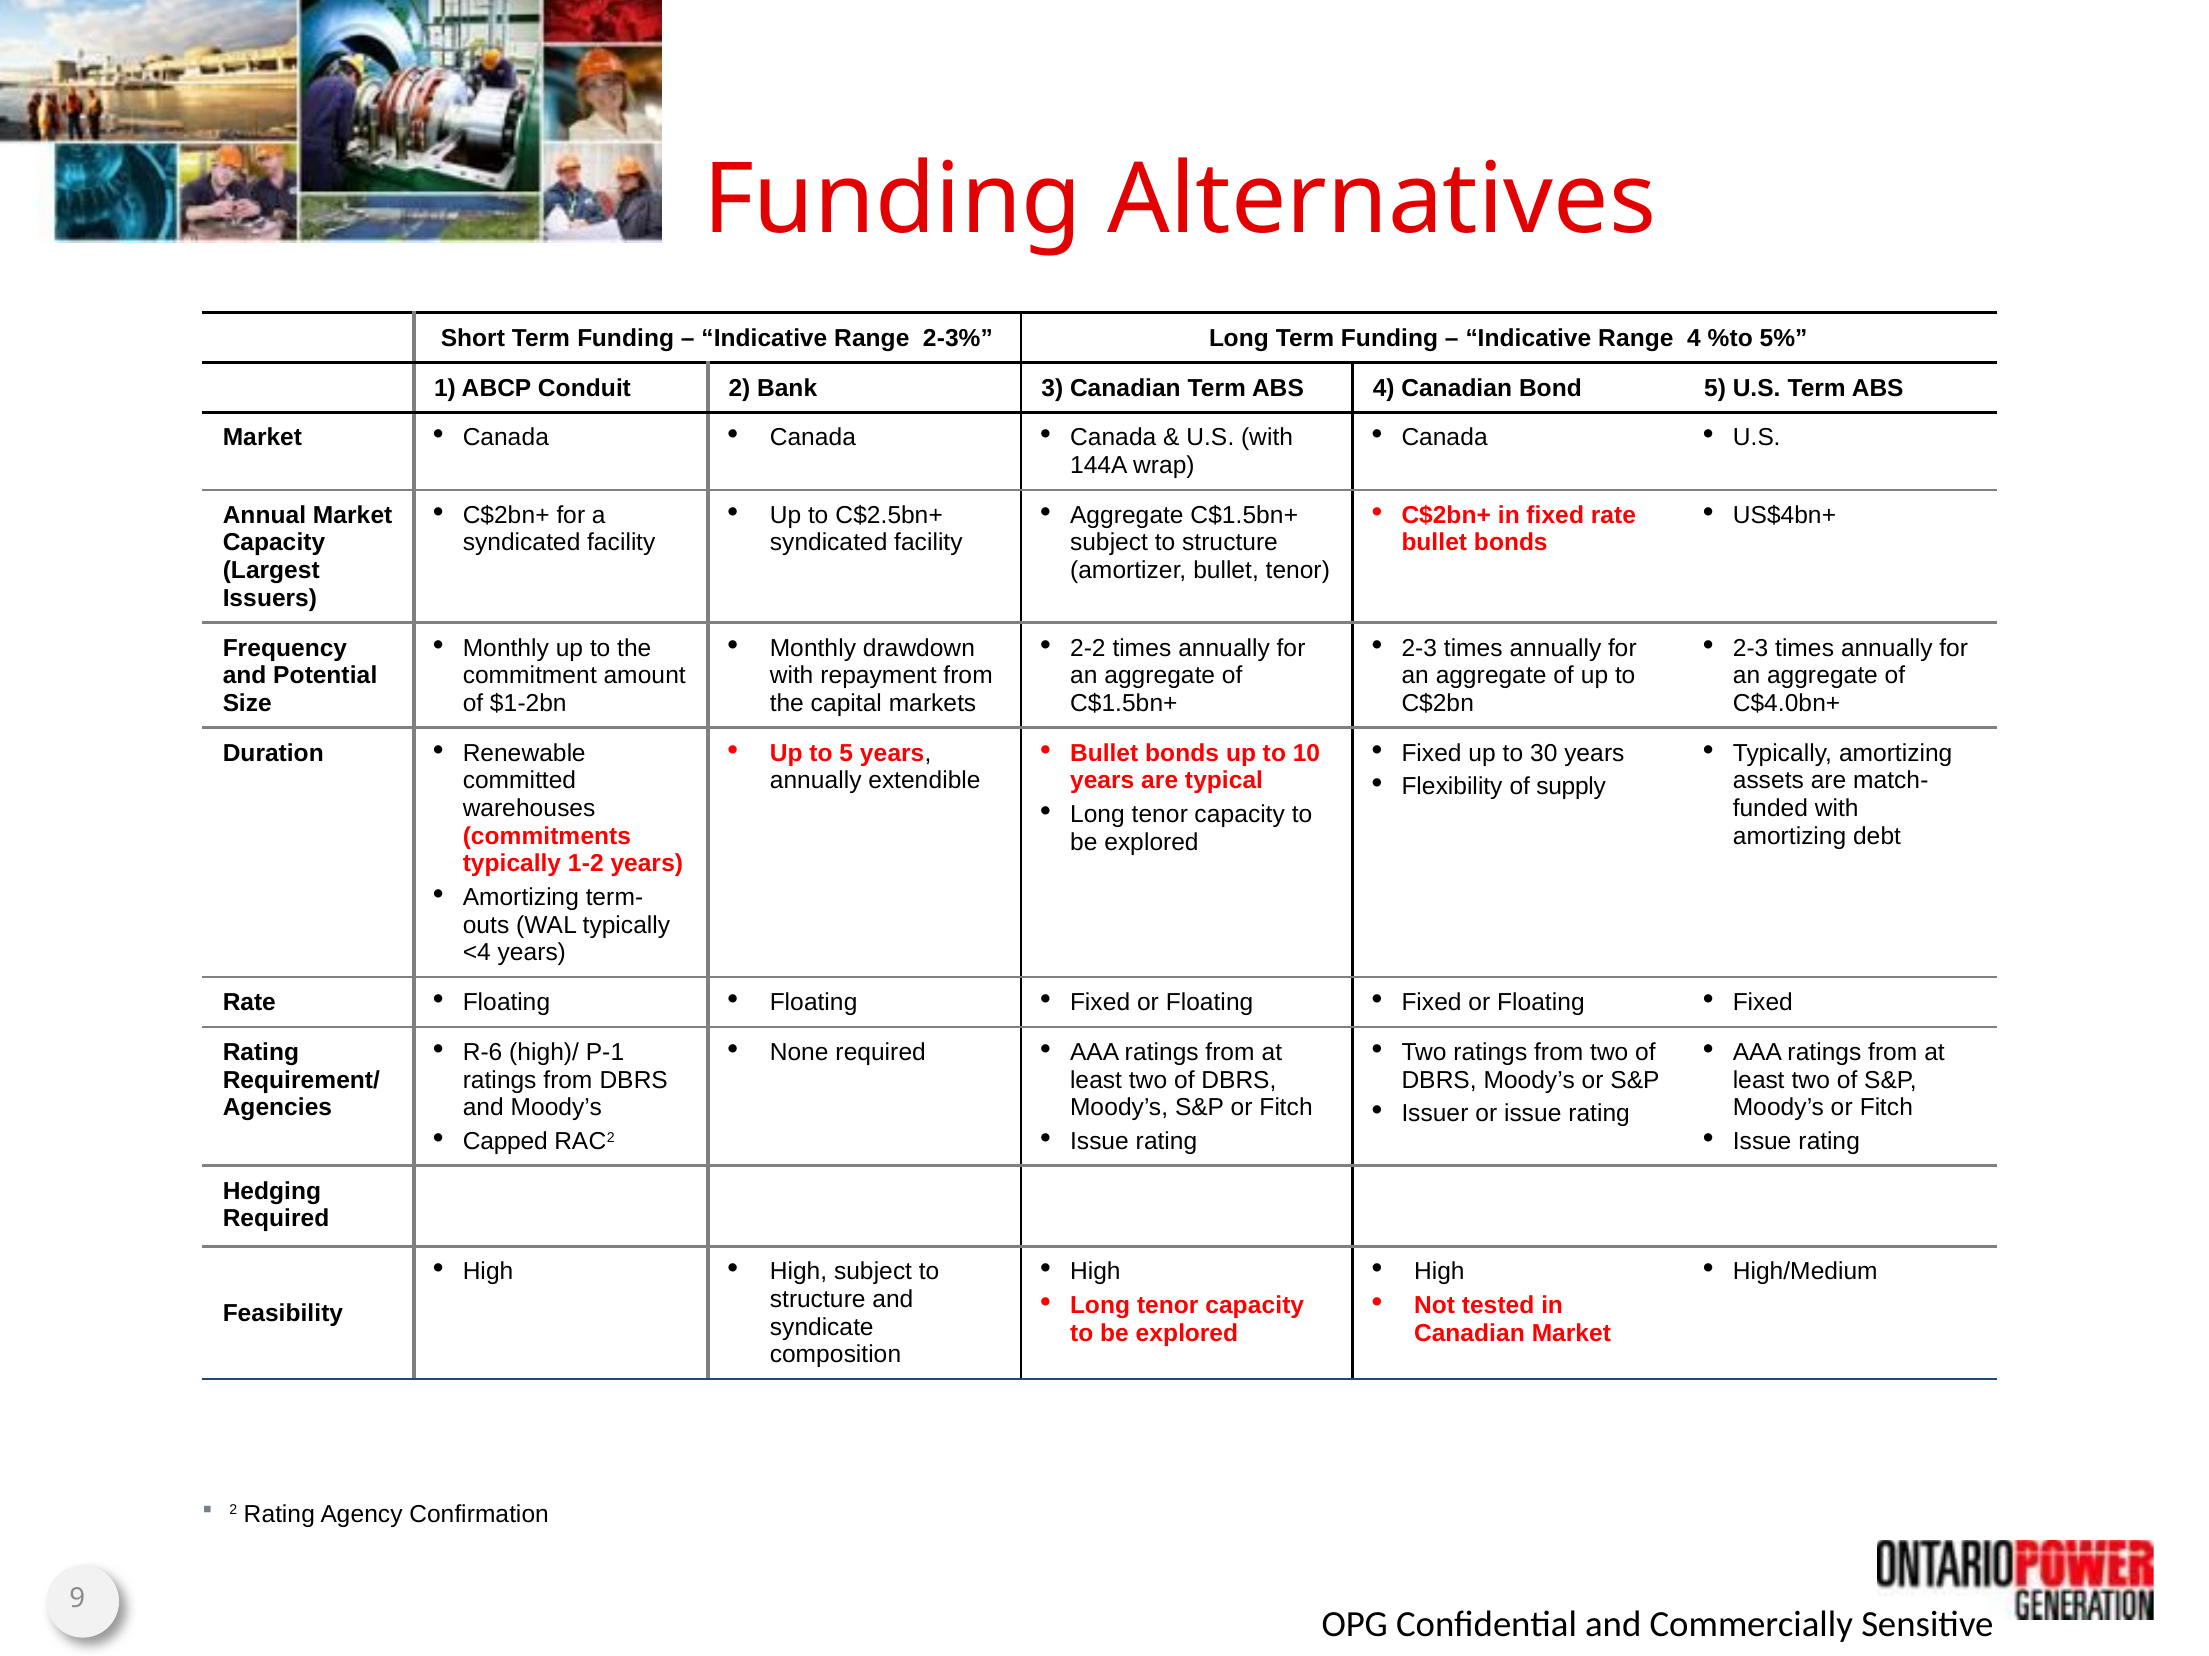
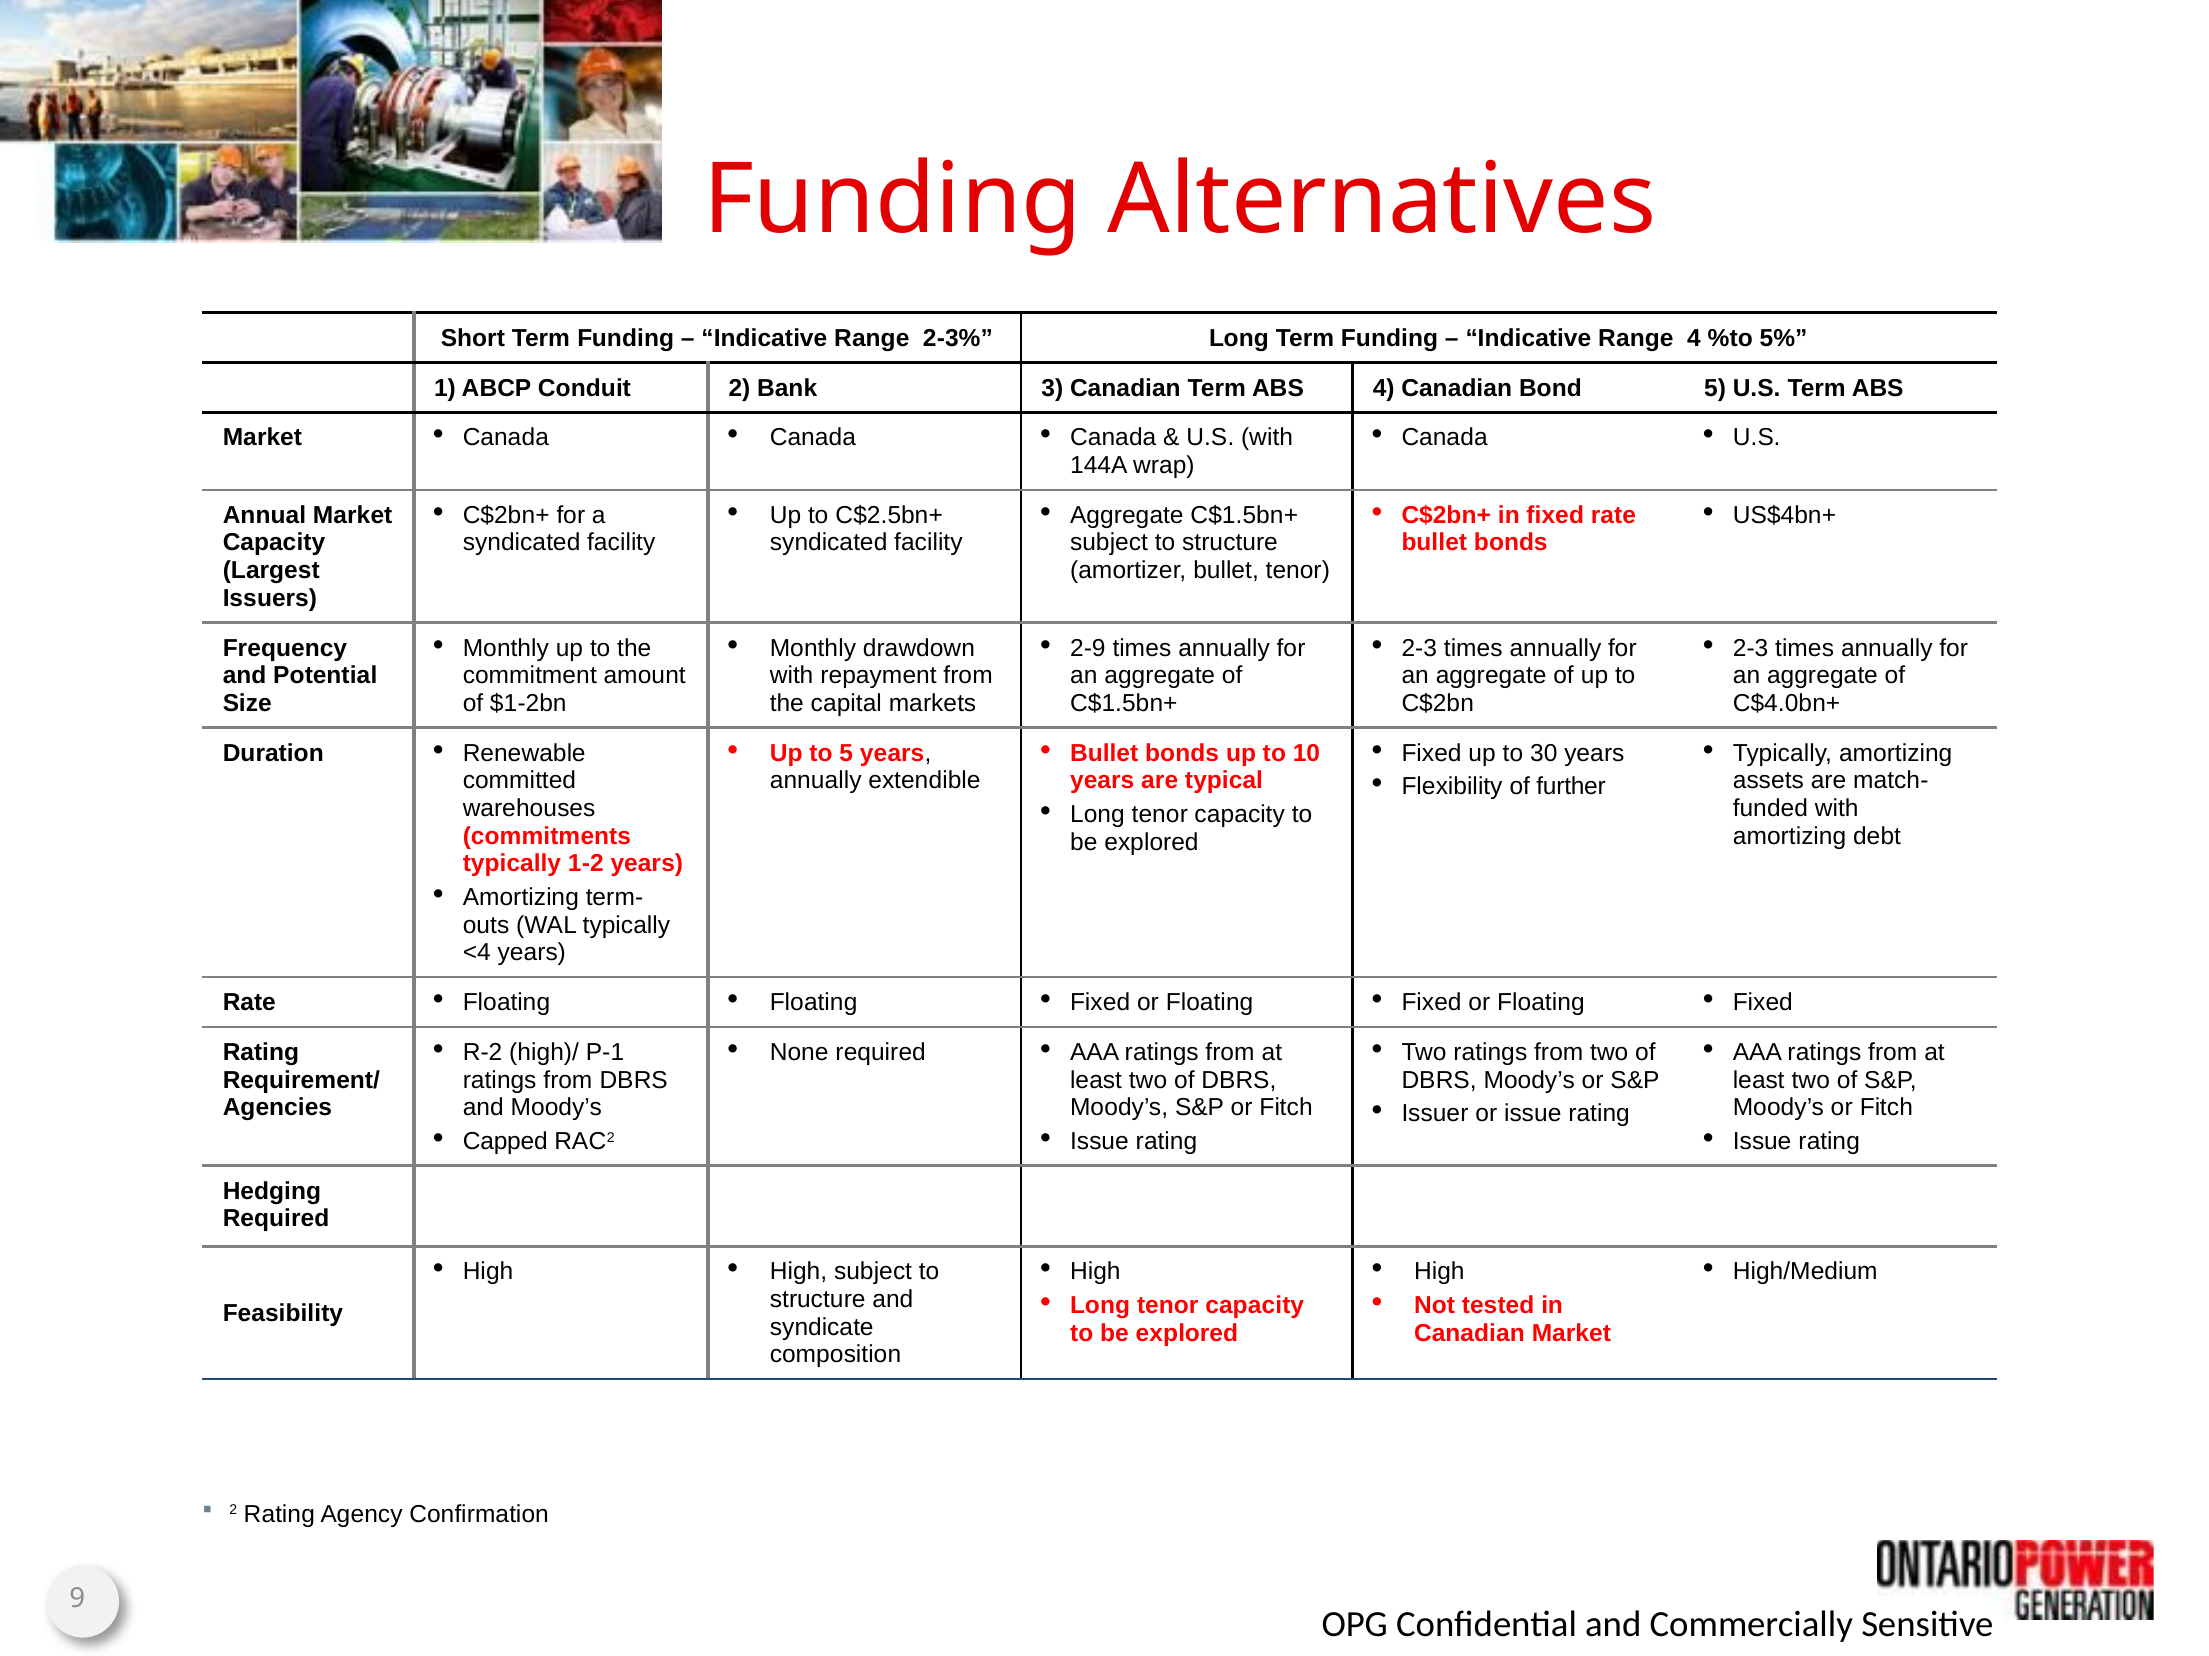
2-2: 2-2 -> 2-9 (1088, 648)
supply: supply -> further (1571, 787)
R-6: R-6 -> R-2 (483, 1053)
